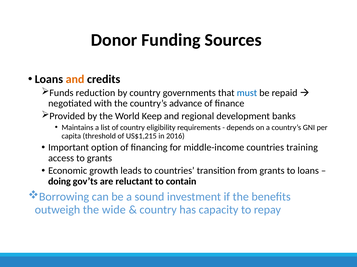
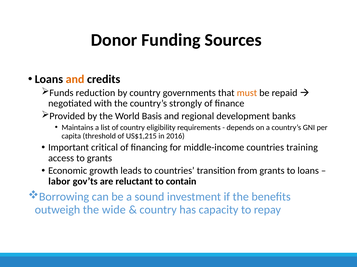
must colour: blue -> orange (247, 93)
advance: advance -> strongly (186, 104)
Keep: Keep -> Basis (152, 116)
option: option -> critical (105, 148)
doing: doing -> labor (59, 182)
